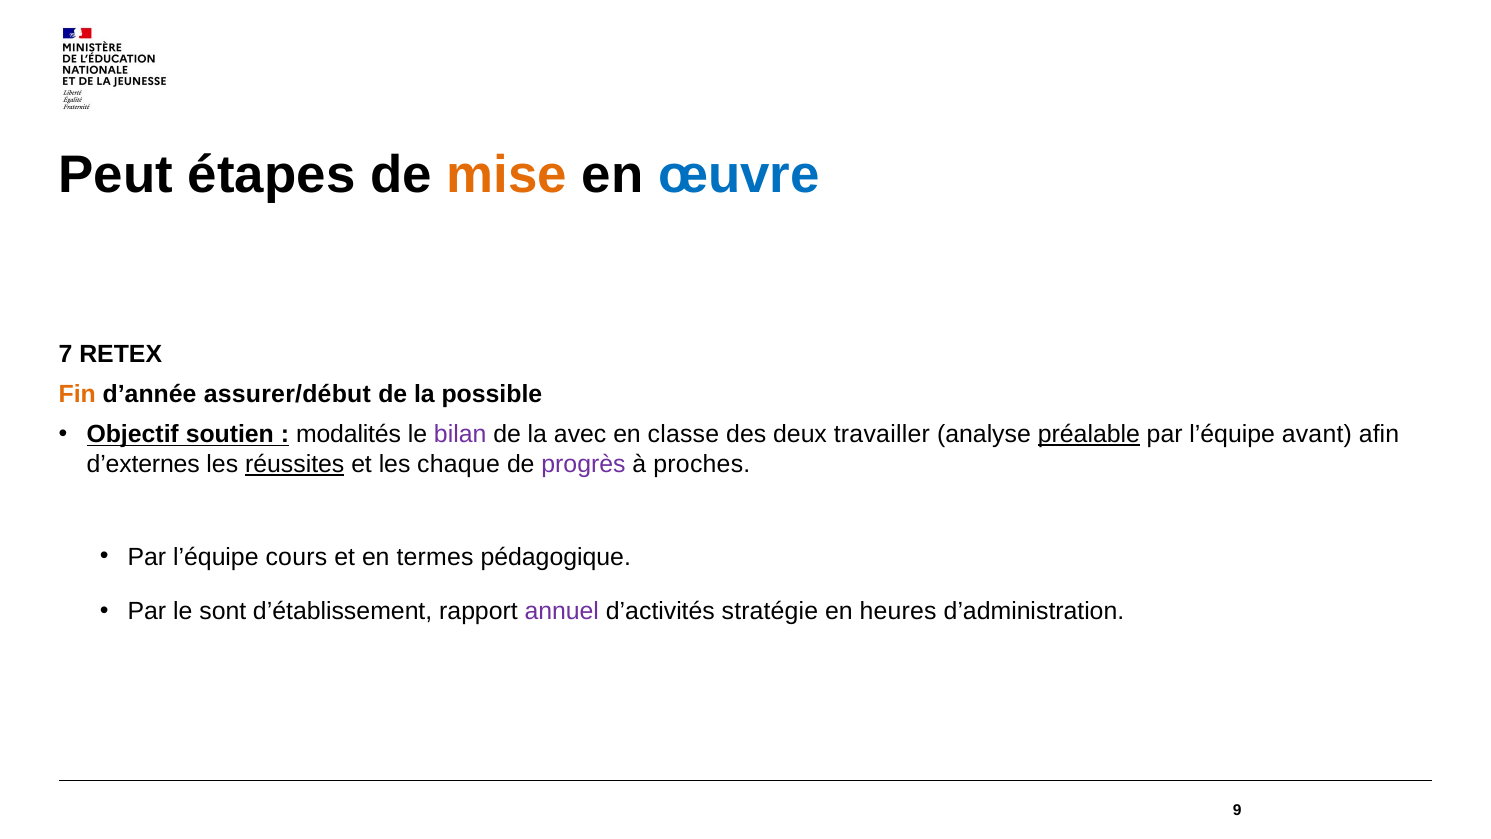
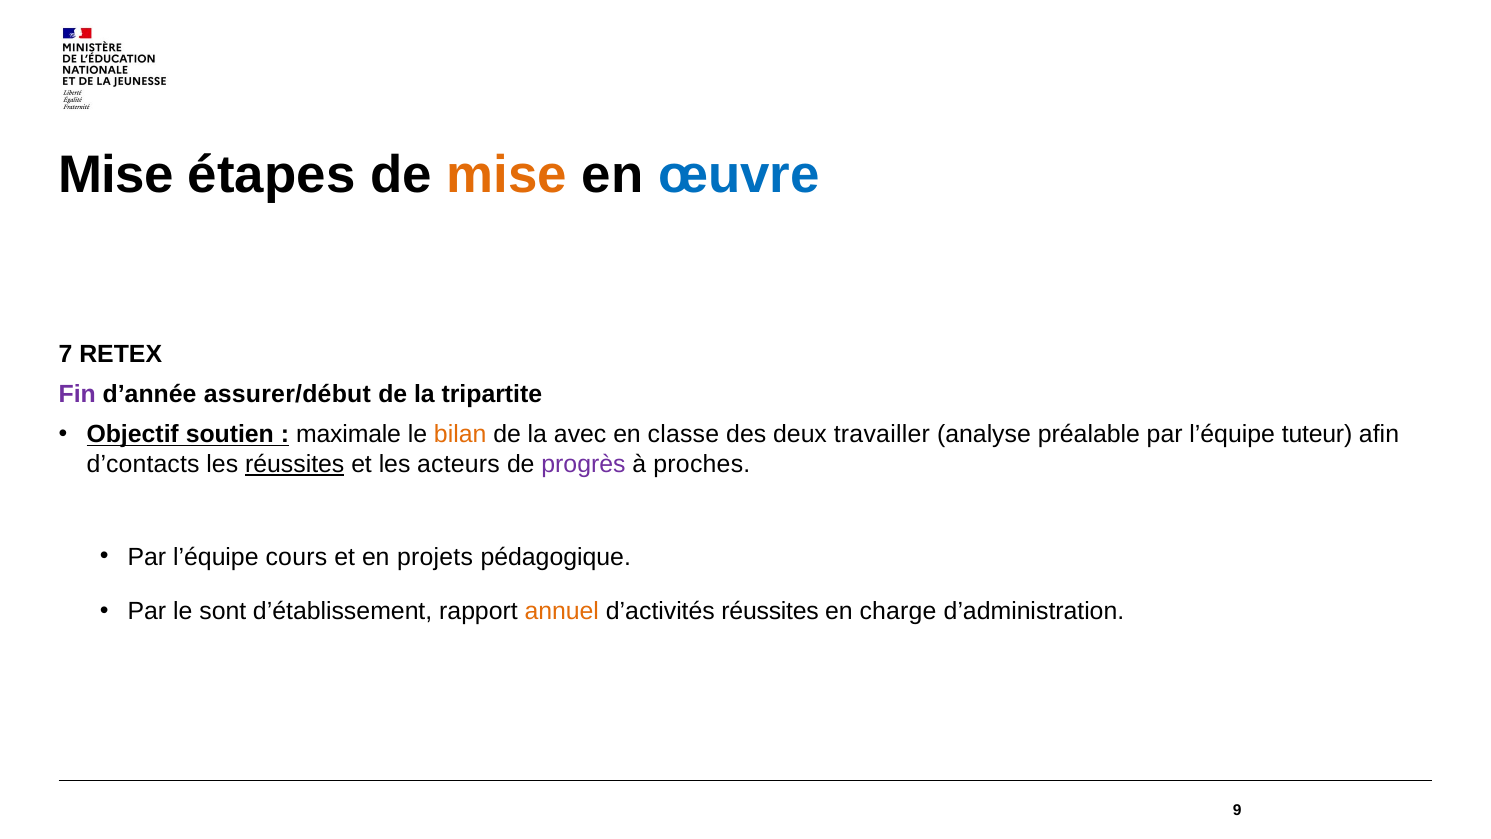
Peut: Peut -> Mise (116, 175)
Fin colour: orange -> purple (77, 394)
possible: possible -> tripartite (492, 394)
modalités: modalités -> maximale (349, 434)
bilan colour: purple -> orange (460, 434)
préalable underline: present -> none (1089, 434)
avant: avant -> tuteur (1317, 434)
d’externes: d’externes -> d’contacts (143, 464)
chaque: chaque -> acteurs (459, 464)
termes: termes -> projets (435, 557)
annuel colour: purple -> orange (562, 611)
d’activités stratégie: stratégie -> réussites (770, 611)
heures: heures -> charge (898, 611)
